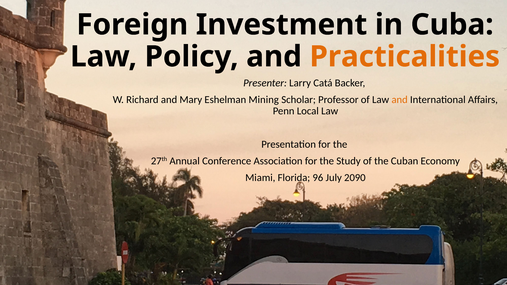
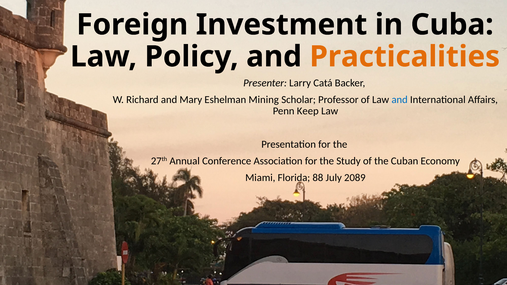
and colour: orange -> blue (400, 100)
Local: Local -> Keep (308, 111)
96: 96 -> 88 (318, 178)
2090: 2090 -> 2089 (355, 178)
